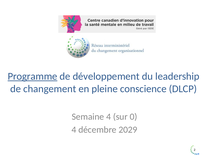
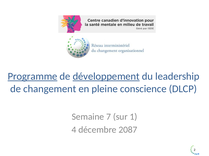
développement underline: none -> present (106, 77)
Semaine 4: 4 -> 7 (109, 117)
0: 0 -> 1 (133, 117)
2029: 2029 -> 2087 (128, 130)
